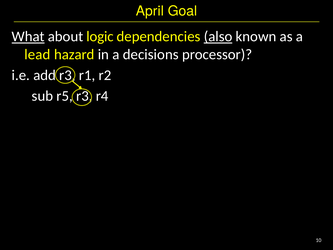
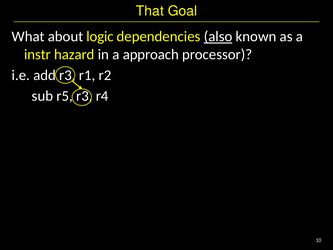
April: April -> That (150, 11)
What underline: present -> none (28, 37)
lead: lead -> instr (37, 54)
decisions: decisions -> approach (151, 54)
